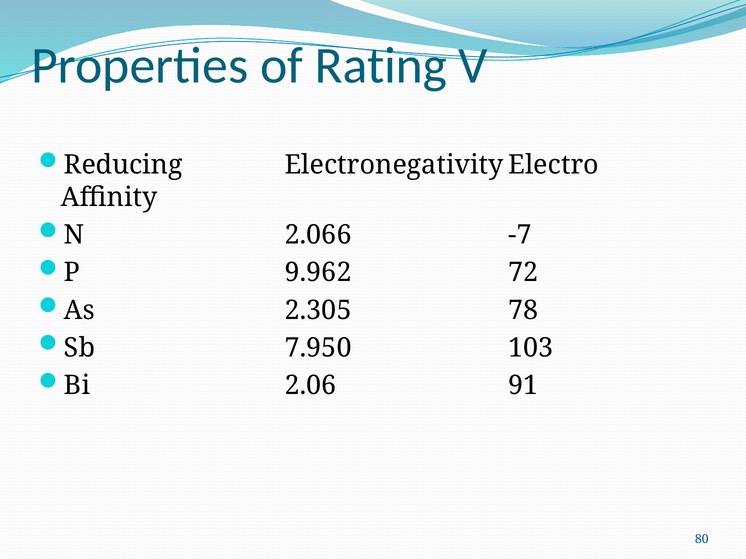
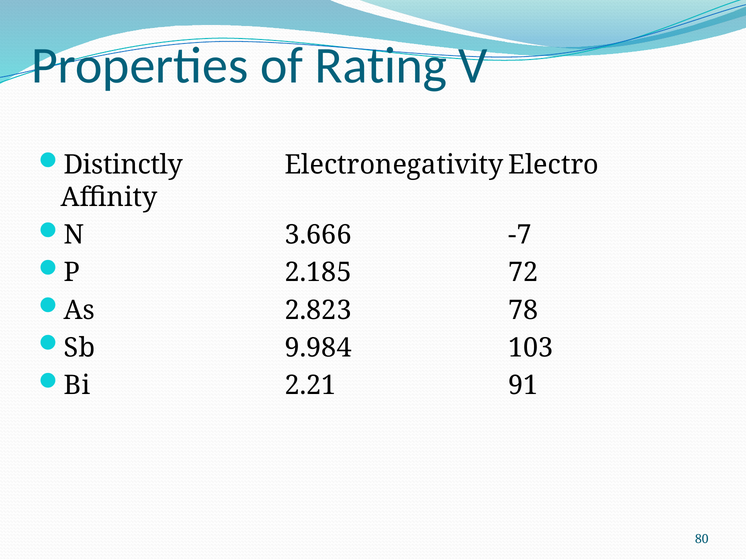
Reducing: Reducing -> Distinctly (123, 165)
2.066: 2.066 -> 3.666 (318, 235)
9.962: 9.962 -> 2.185 (318, 273)
2.305: 2.305 -> 2.823 (318, 310)
7.950: 7.950 -> 9.984 (318, 348)
2.06: 2.06 -> 2.21 (311, 386)
